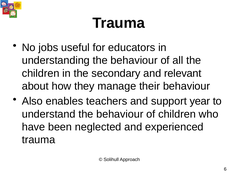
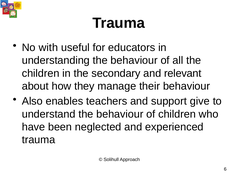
jobs: jobs -> with (48, 48)
year: year -> give (200, 101)
